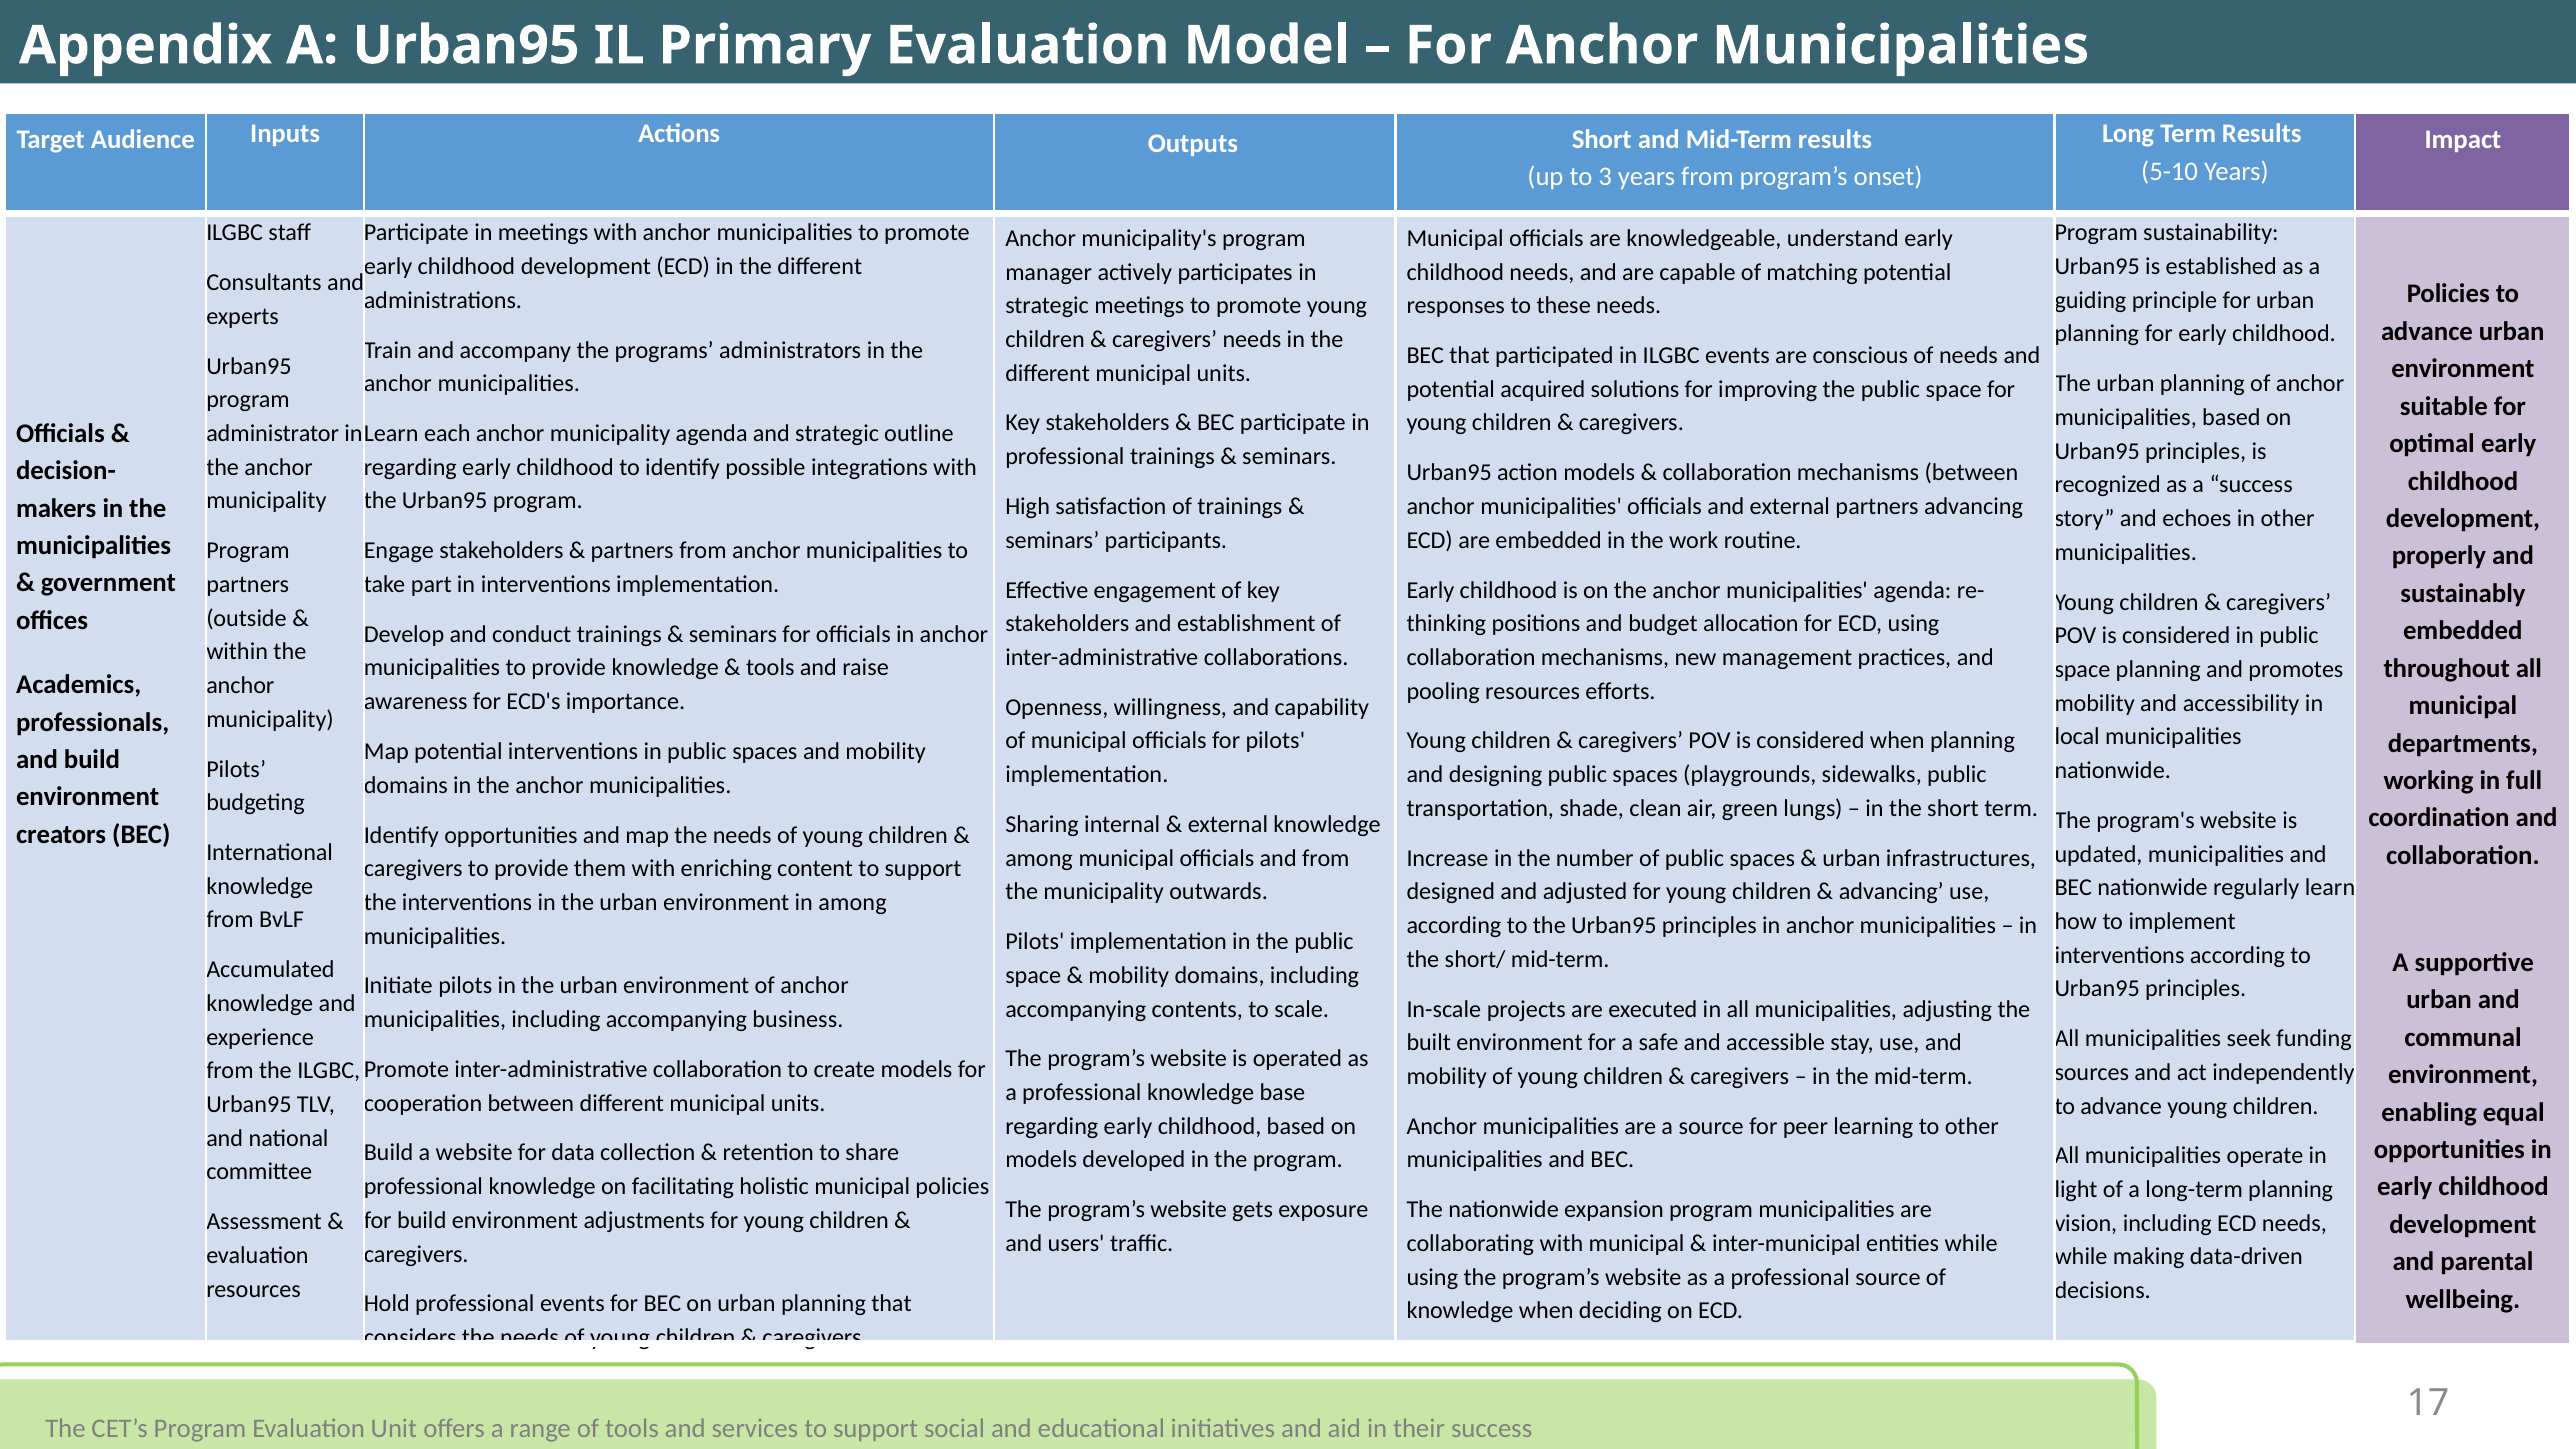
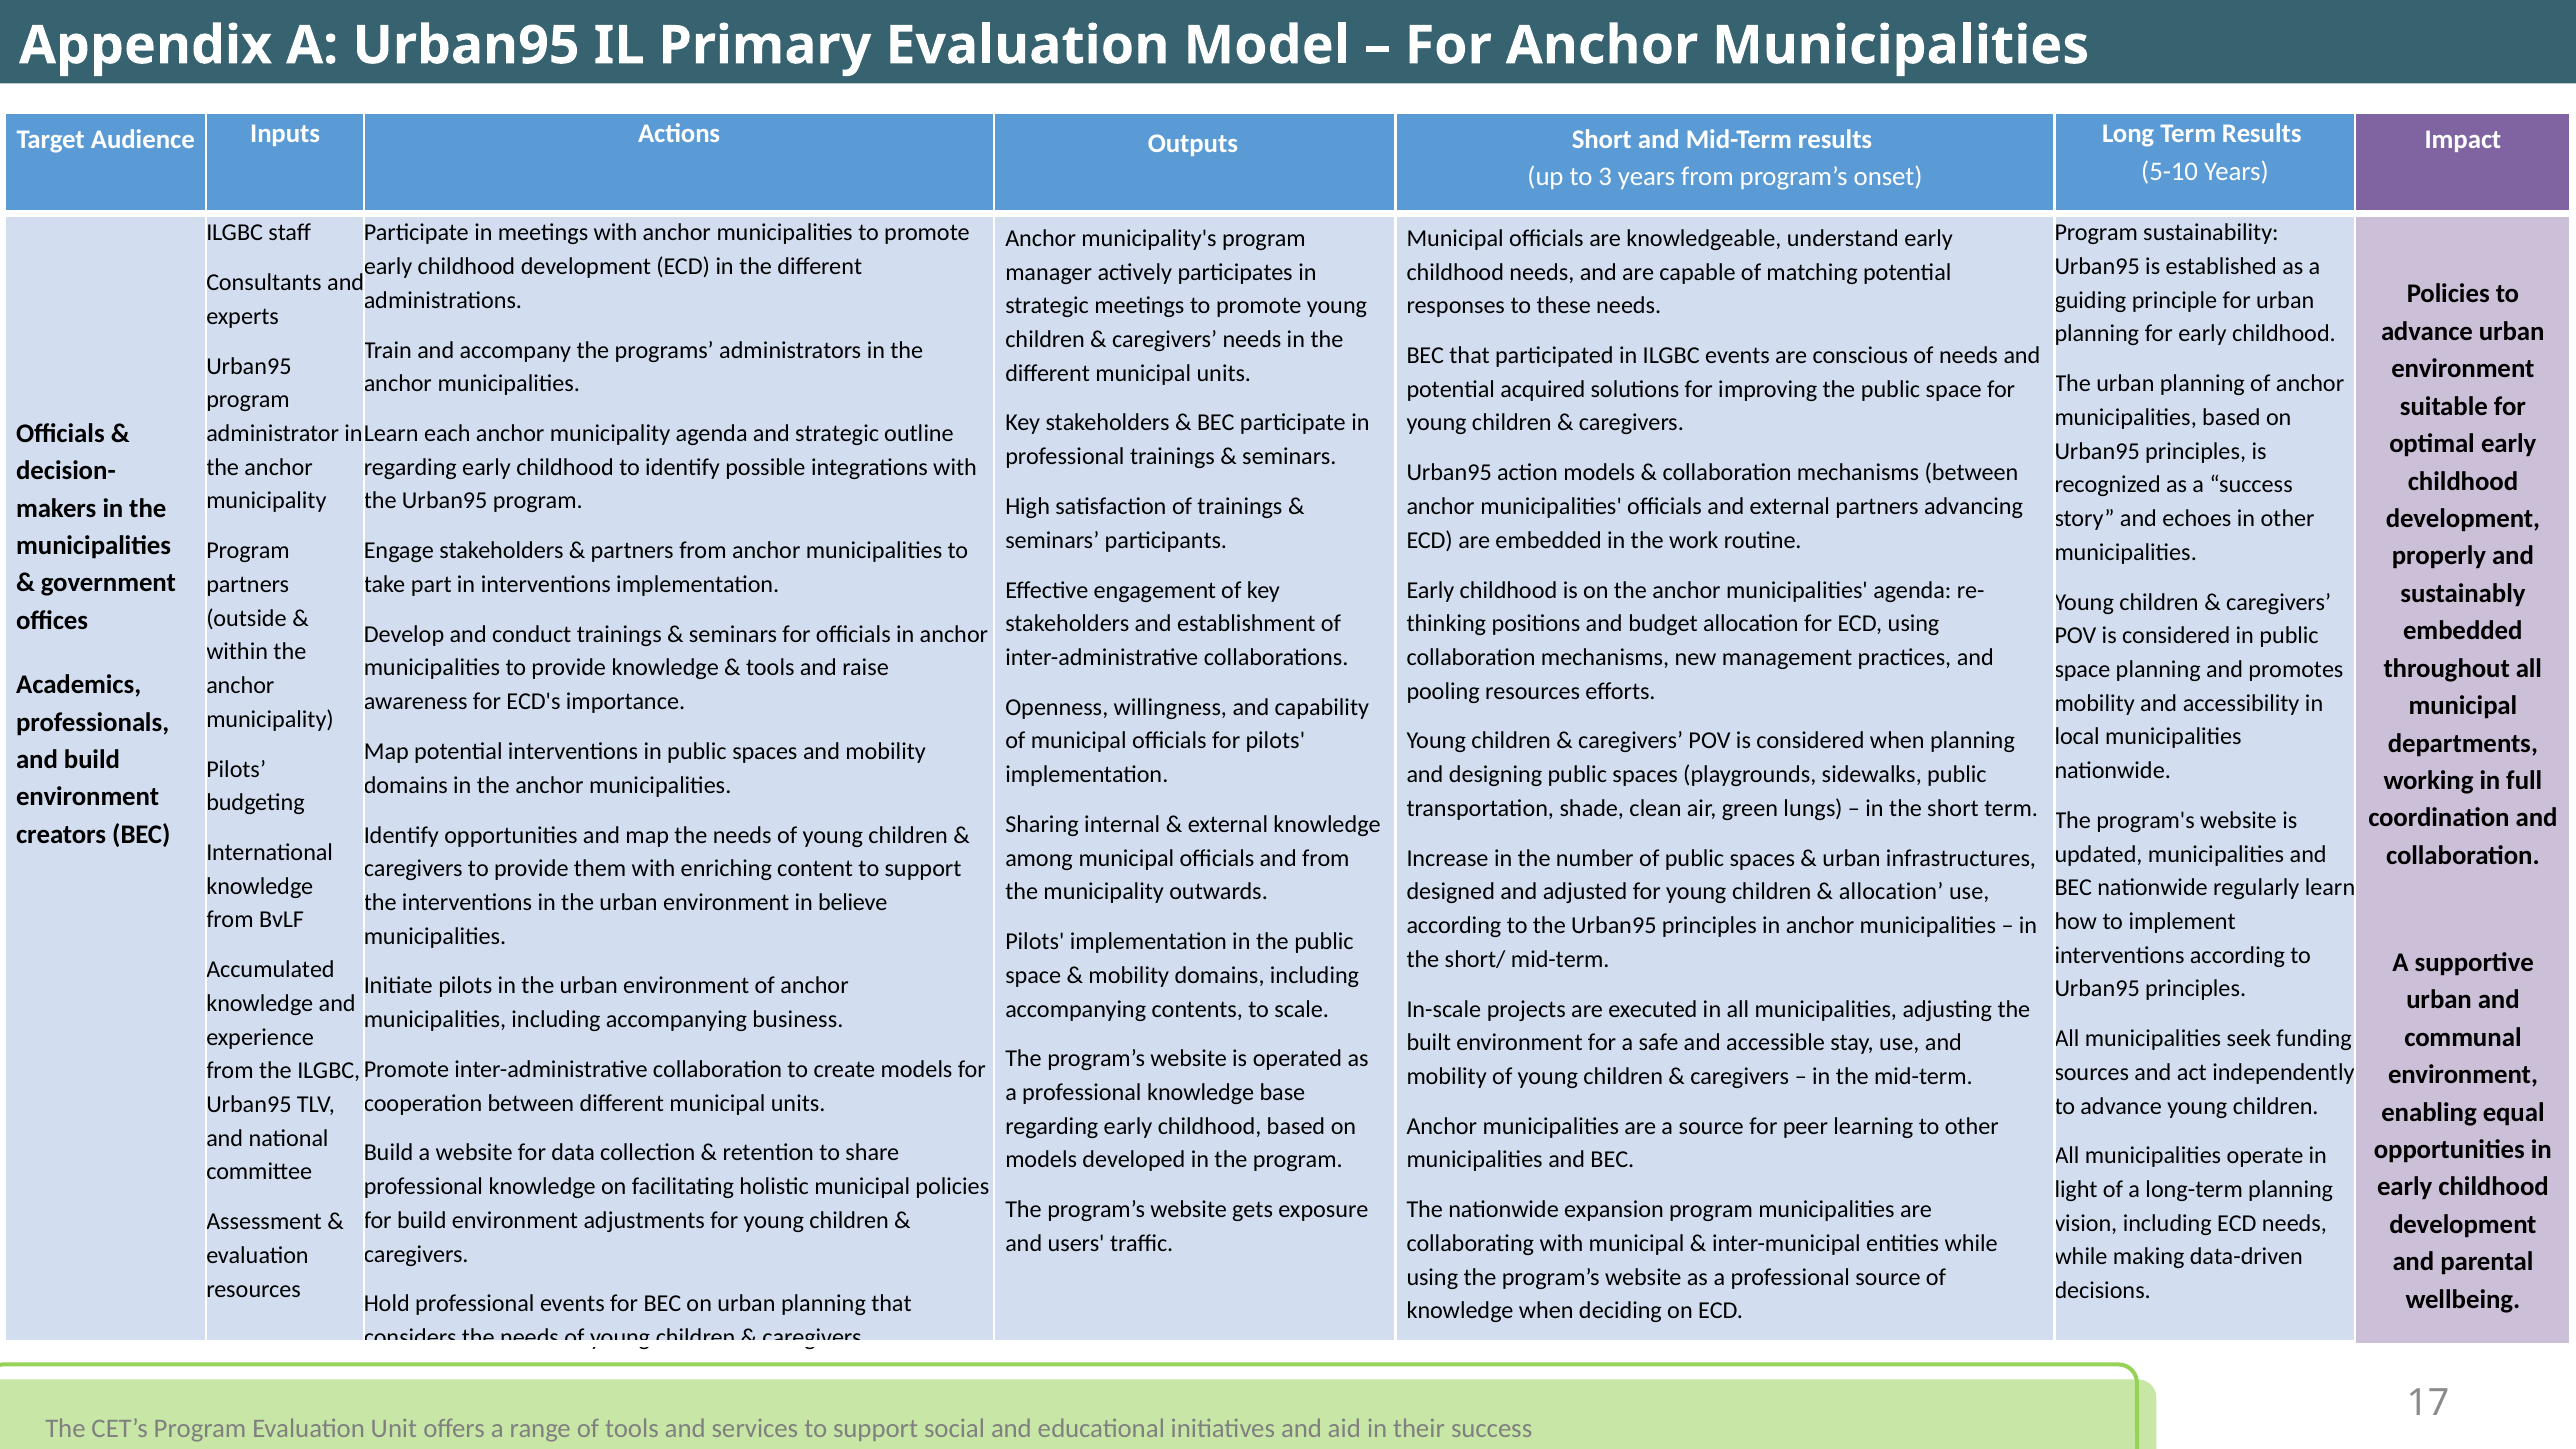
advancing: advancing -> allocation (1891, 892)
in among: among -> believe (853, 902)
